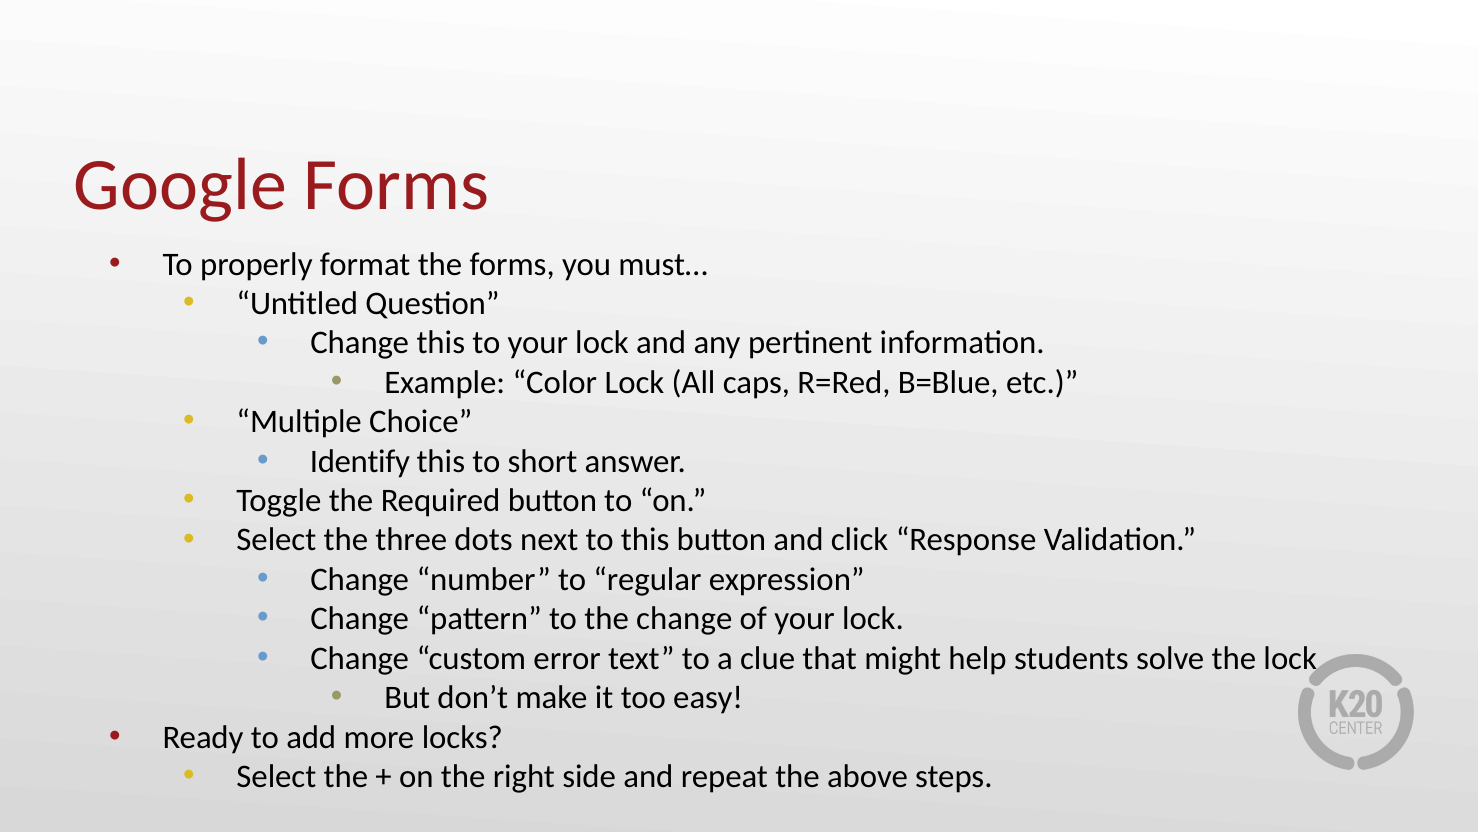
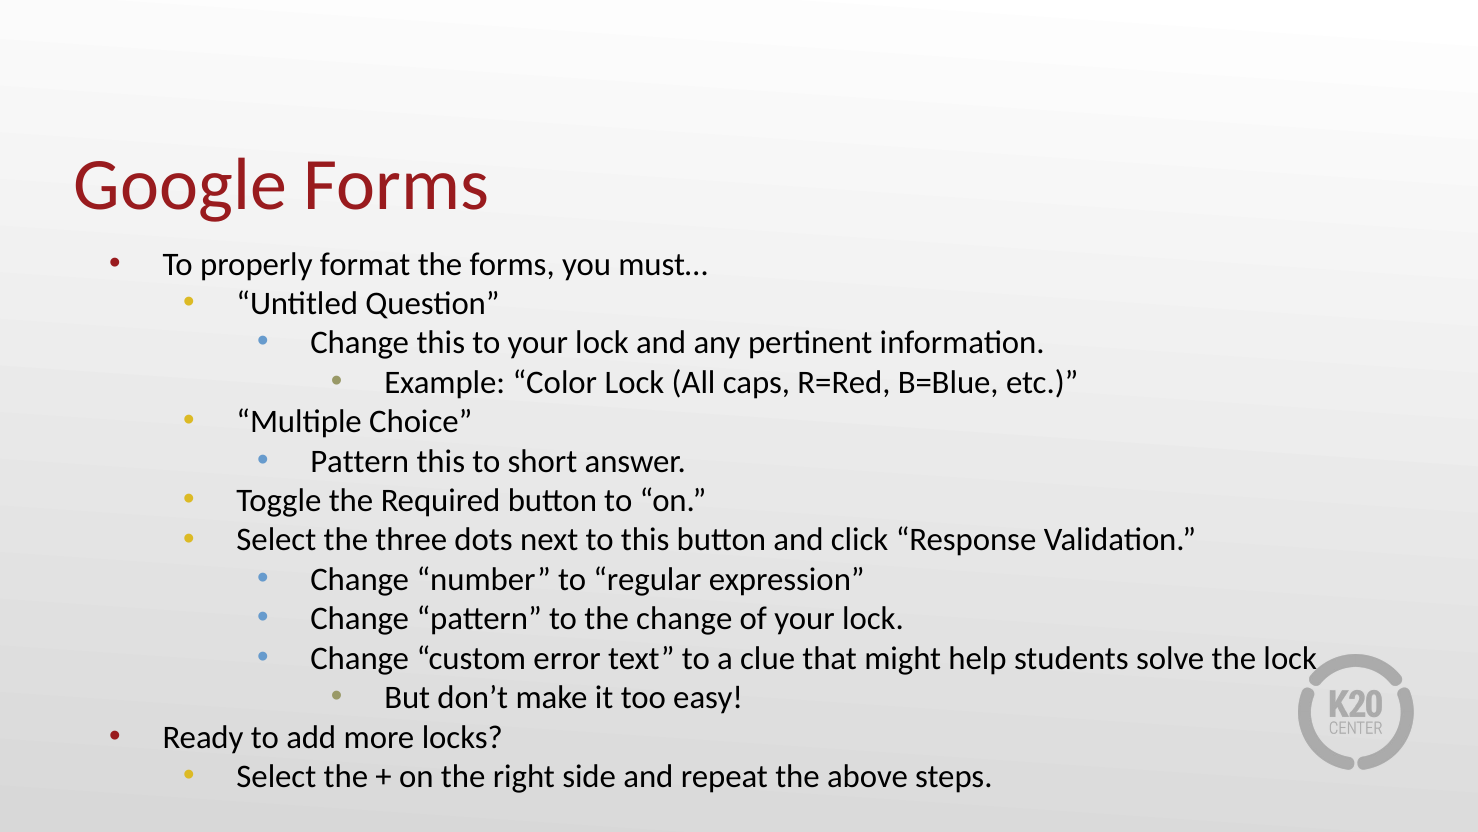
Identify: Identify -> Pattern (360, 461)
